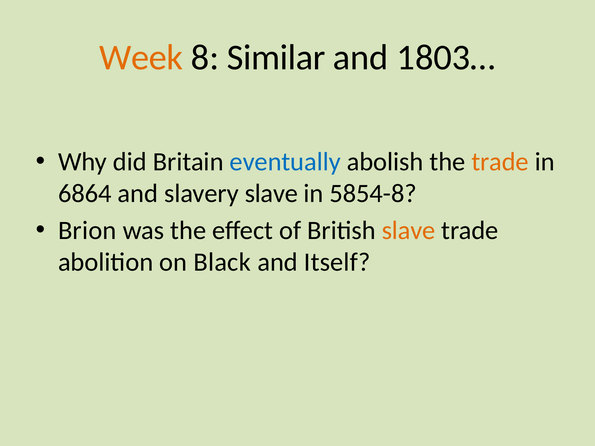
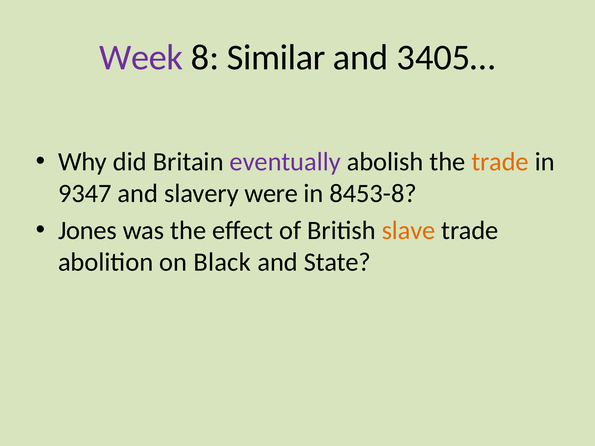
Week colour: orange -> purple (141, 58)
1803…: 1803… -> 3405… (446, 58)
eventually colour: blue -> purple (285, 162)
6864: 6864 -> 9347 (85, 194)
slavery slave: slave -> were (271, 194)
5854-8: 5854-8 -> 8453-8 (373, 194)
Brion: Brion -> Jones (87, 231)
Itself: Itself -> State (337, 262)
